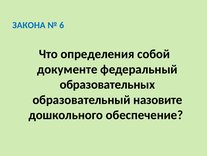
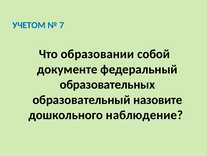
ЗАКОНА: ЗАКОНА -> УЧЕТОМ (29, 25)
6: 6 -> 7 (62, 25)
определения: определения -> образовании (97, 54)
обеспечение: обеспечение -> наблюдение (144, 115)
